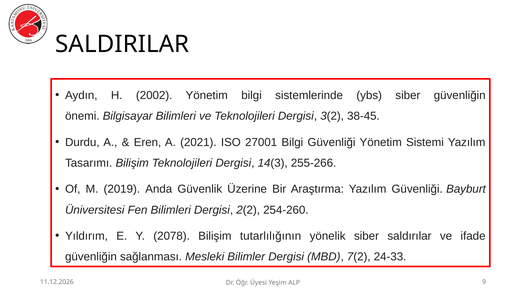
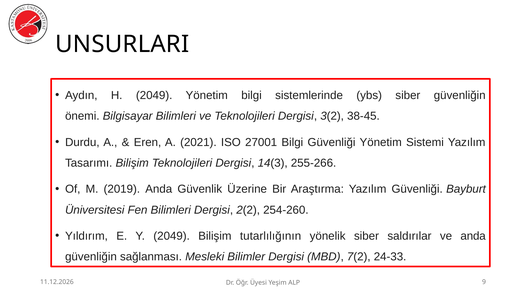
SALDIRILAR: SALDIRILAR -> UNSURLARI (122, 44)
H 2002: 2002 -> 2049 (154, 95)
Y 2078: 2078 -> 2049 (172, 236)
ve ifade: ifade -> anda (473, 236)
